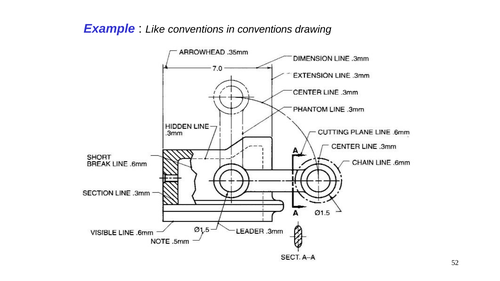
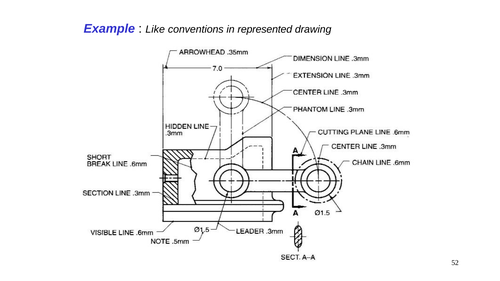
in conventions: conventions -> represented (265, 29)
